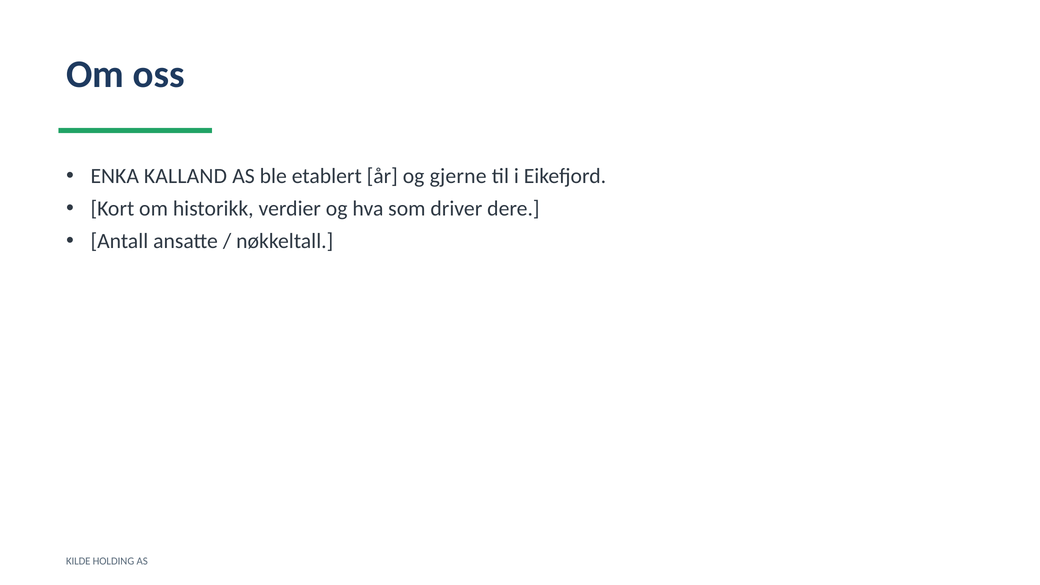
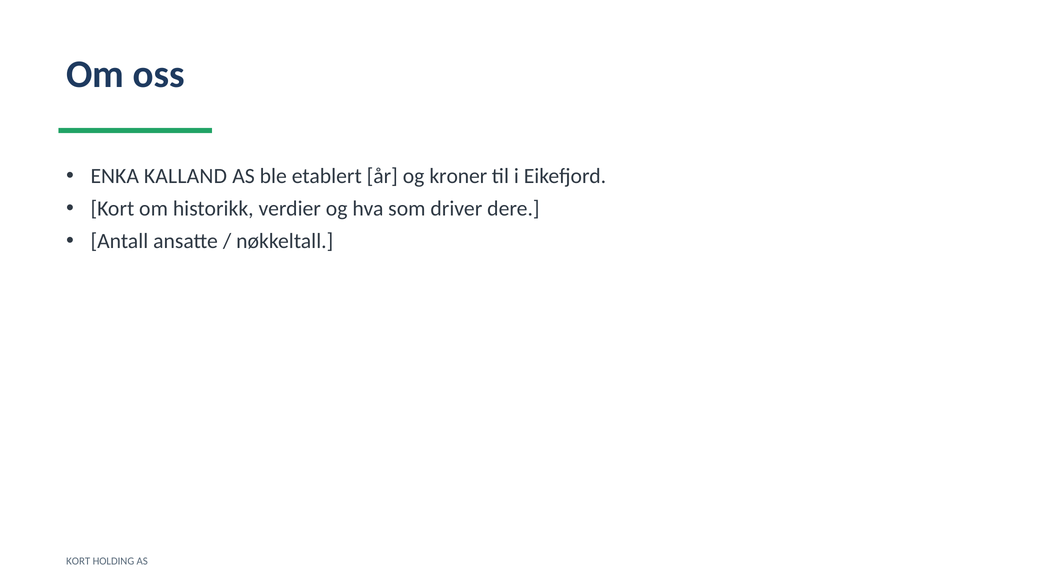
gjerne: gjerne -> kroner (458, 176)
KILDE: KILDE -> KORT (78, 561)
